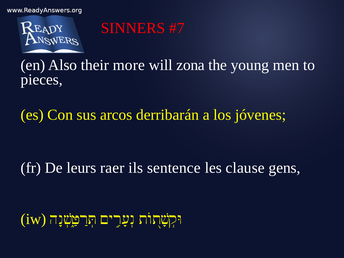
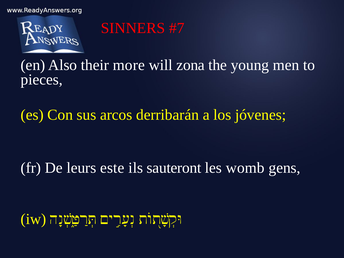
raer: raer -> este (112, 168)
sentence: sentence -> sauteront (174, 168)
clause: clause -> womb (245, 168)
